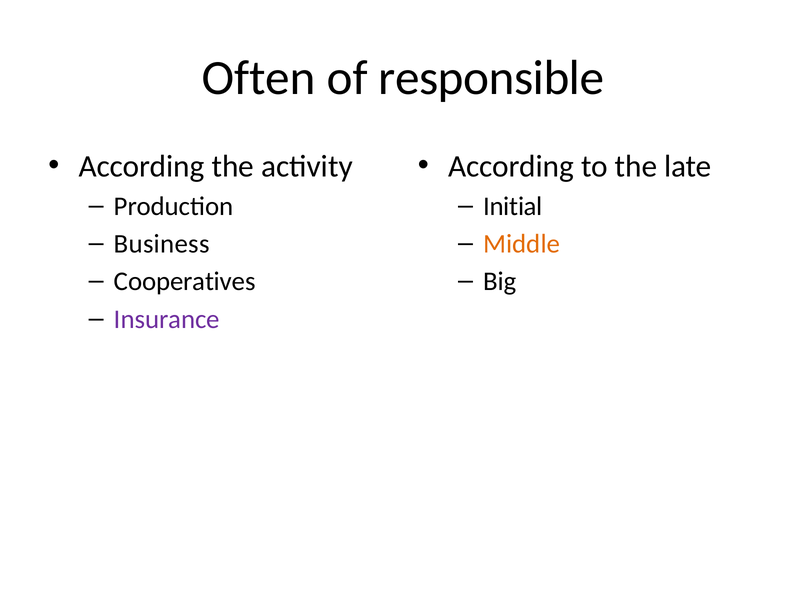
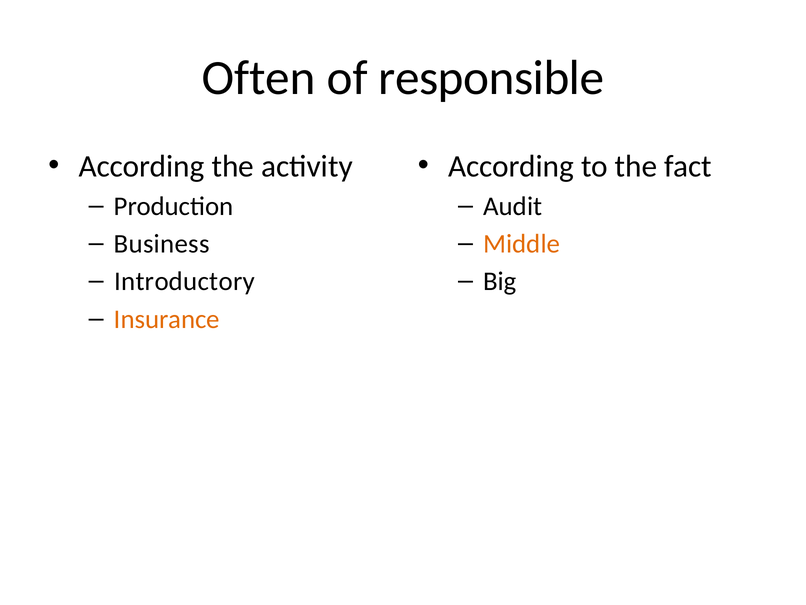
late: late -> fact (688, 166)
Initial: Initial -> Audit (513, 206)
Cooperatives: Cooperatives -> Introductory (185, 281)
Insurance colour: purple -> orange (167, 319)
